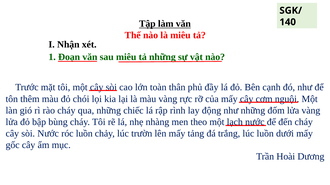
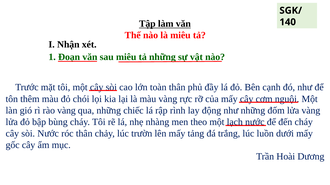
rào cháy: cháy -> vàng (66, 111)
róc luồn: luồn -> thân (84, 134)
